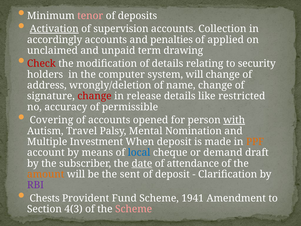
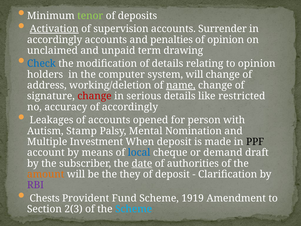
tenor colour: pink -> light green (90, 16)
Collection: Collection -> Surrender (222, 29)
of applied: applied -> opinion (226, 40)
Check colour: red -> blue (41, 64)
to security: security -> opinion (257, 64)
wrongly/deletion: wrongly/deletion -> working/deletion (110, 85)
name underline: none -> present (181, 85)
release: release -> serious (144, 96)
of permissible: permissible -> accordingly (130, 107)
Covering: Covering -> Leakages (52, 120)
with underline: present -> none (234, 120)
Travel: Travel -> Stamp (82, 131)
PPF colour: orange -> black (255, 142)
attendance: attendance -> authorities (193, 163)
sent: sent -> they (130, 174)
1941: 1941 -> 1919 (193, 198)
4(3: 4(3 -> 2(3 (73, 209)
Scheme colour: pink -> light blue (134, 209)
